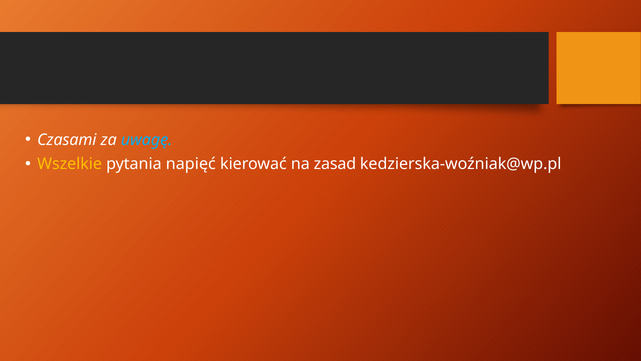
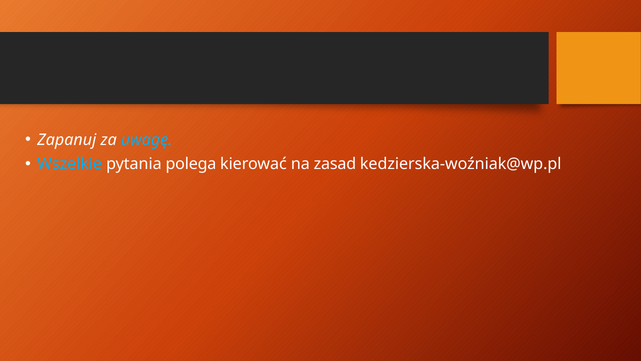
Czasami: Czasami -> Zapanuj (67, 140)
Wszelkie colour: yellow -> light blue (70, 164)
napięć: napięć -> polega (191, 164)
